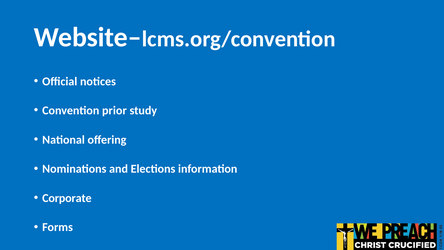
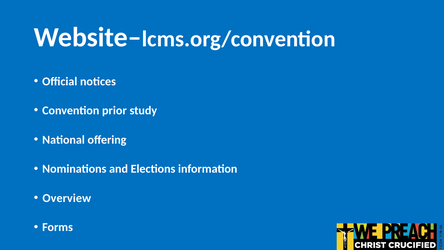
Corporate: Corporate -> Overview (67, 198)
